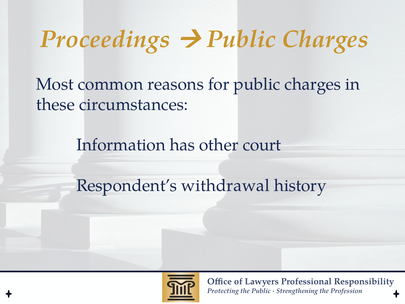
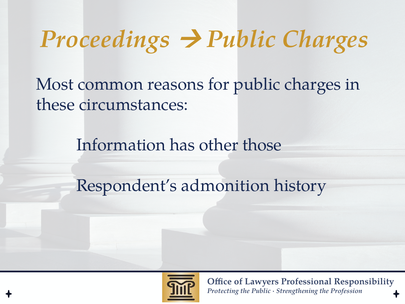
court: court -> those (262, 145)
withdrawal: withdrawal -> admonition (225, 185)
